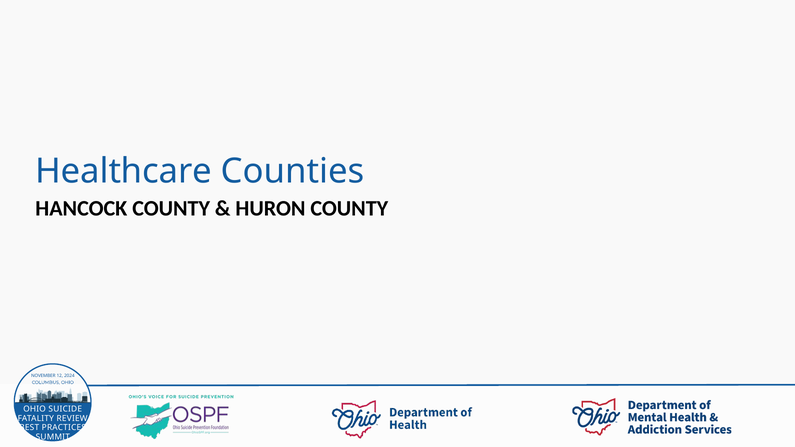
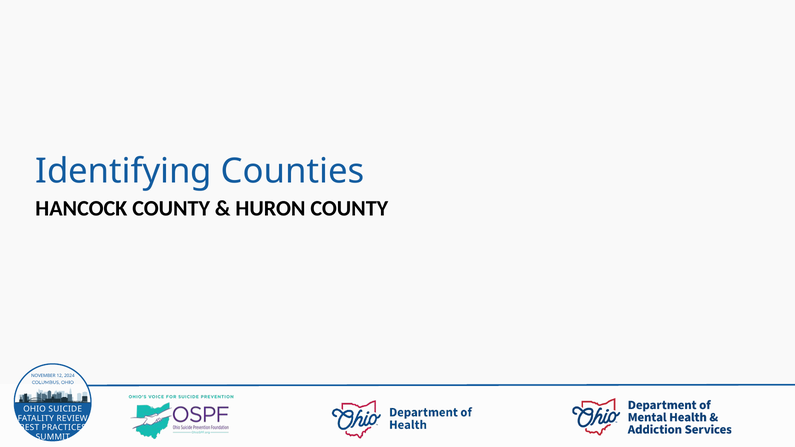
Healthcare: Healthcare -> Identifying (124, 171)
